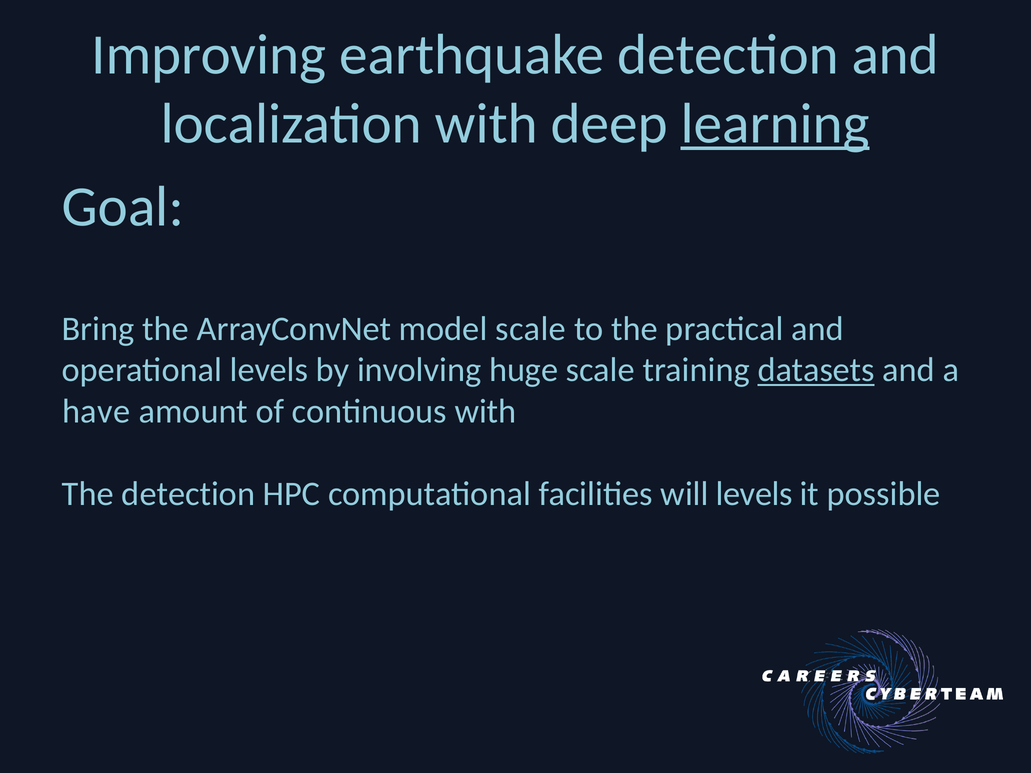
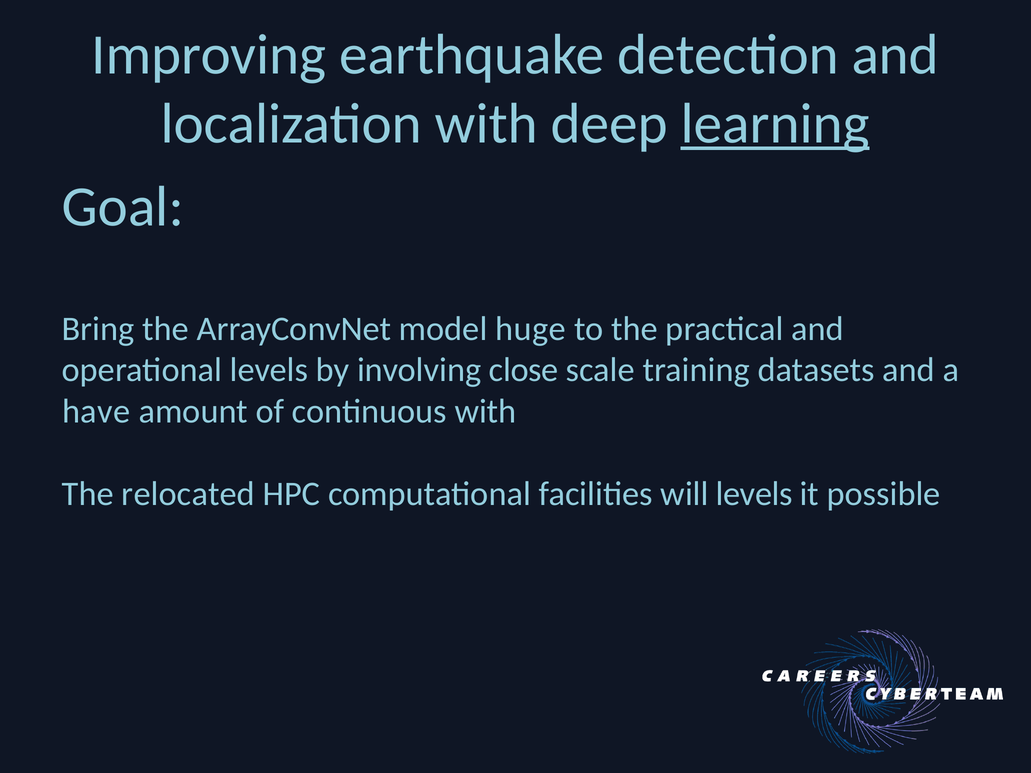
model scale: scale -> huge (531, 329)
huge: huge -> close (524, 370)
datasets underline: present -> none (816, 370)
The detection: detection -> relocated (188, 494)
